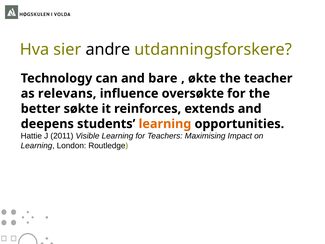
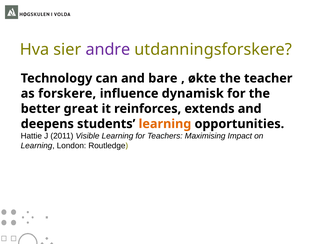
andre colour: black -> purple (108, 50)
relevans: relevans -> forskere (67, 93)
oversøkte: oversøkte -> dynamisk (193, 93)
søkte: søkte -> great (81, 109)
